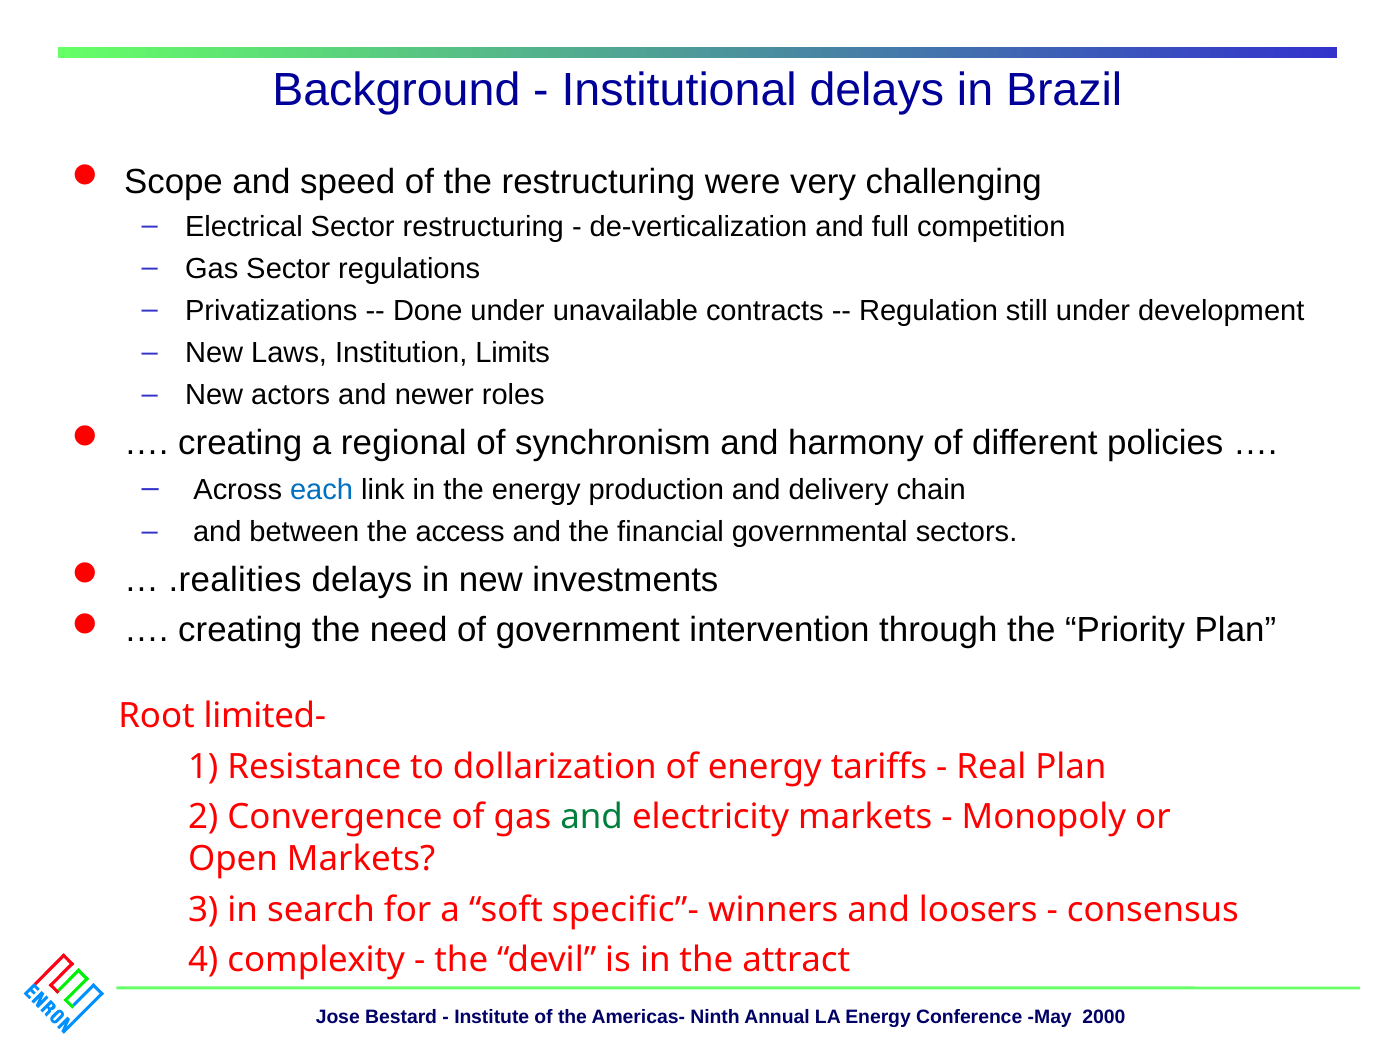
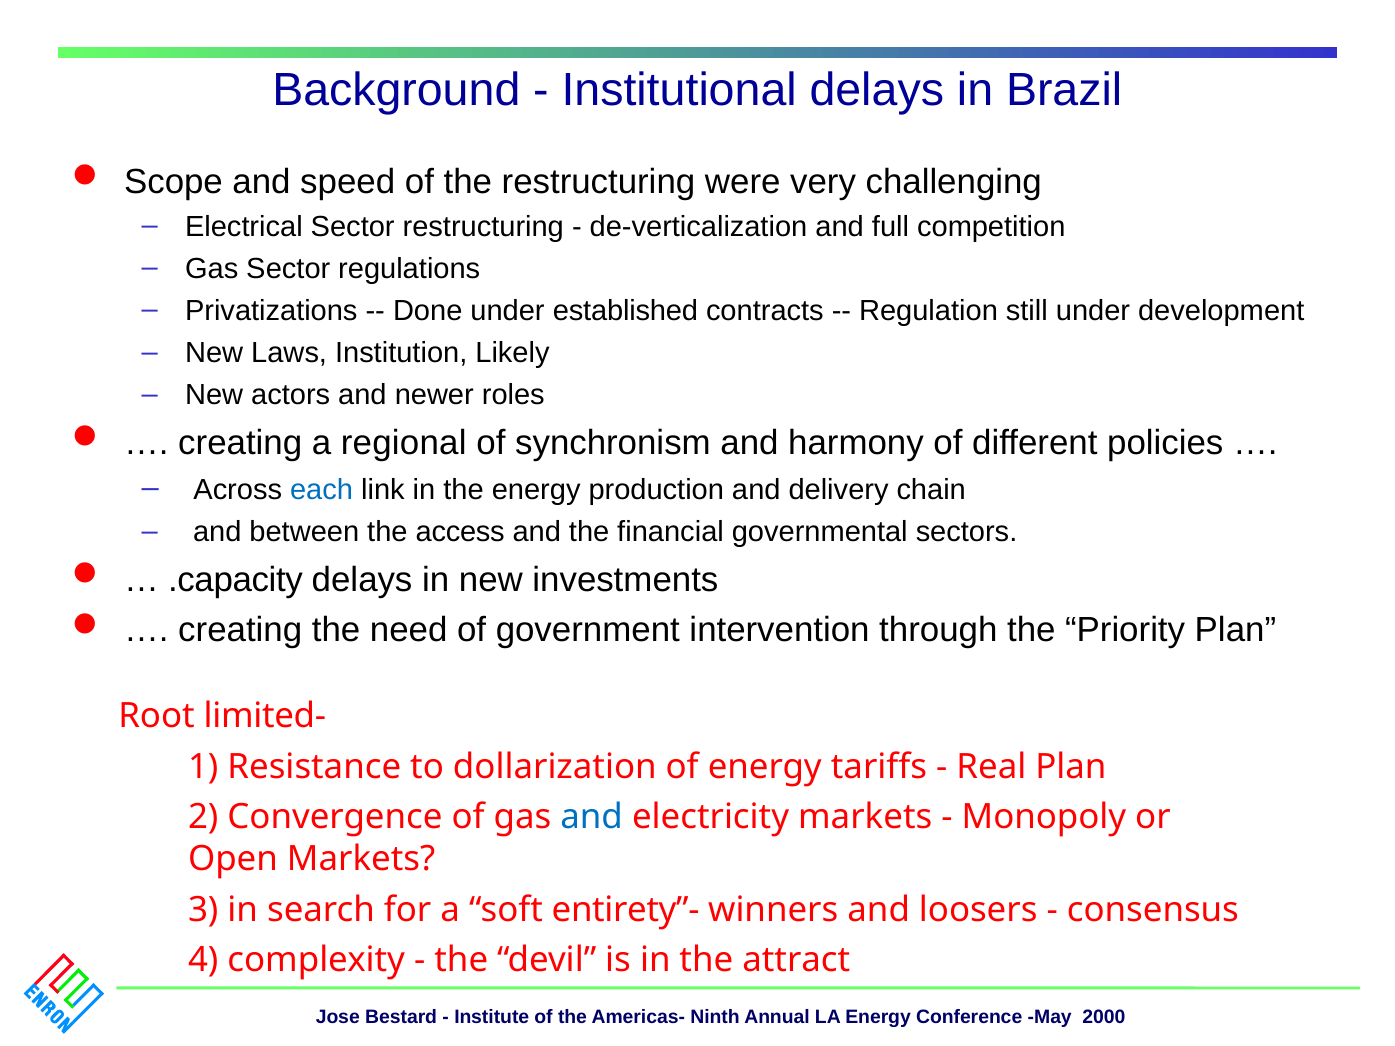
unavailable: unavailable -> established (625, 311)
Limits: Limits -> Likely (512, 353)
.realities: .realities -> .capacity (235, 580)
and colour: green -> blue (592, 817)
specific”-: specific”- -> entirety”- (626, 910)
